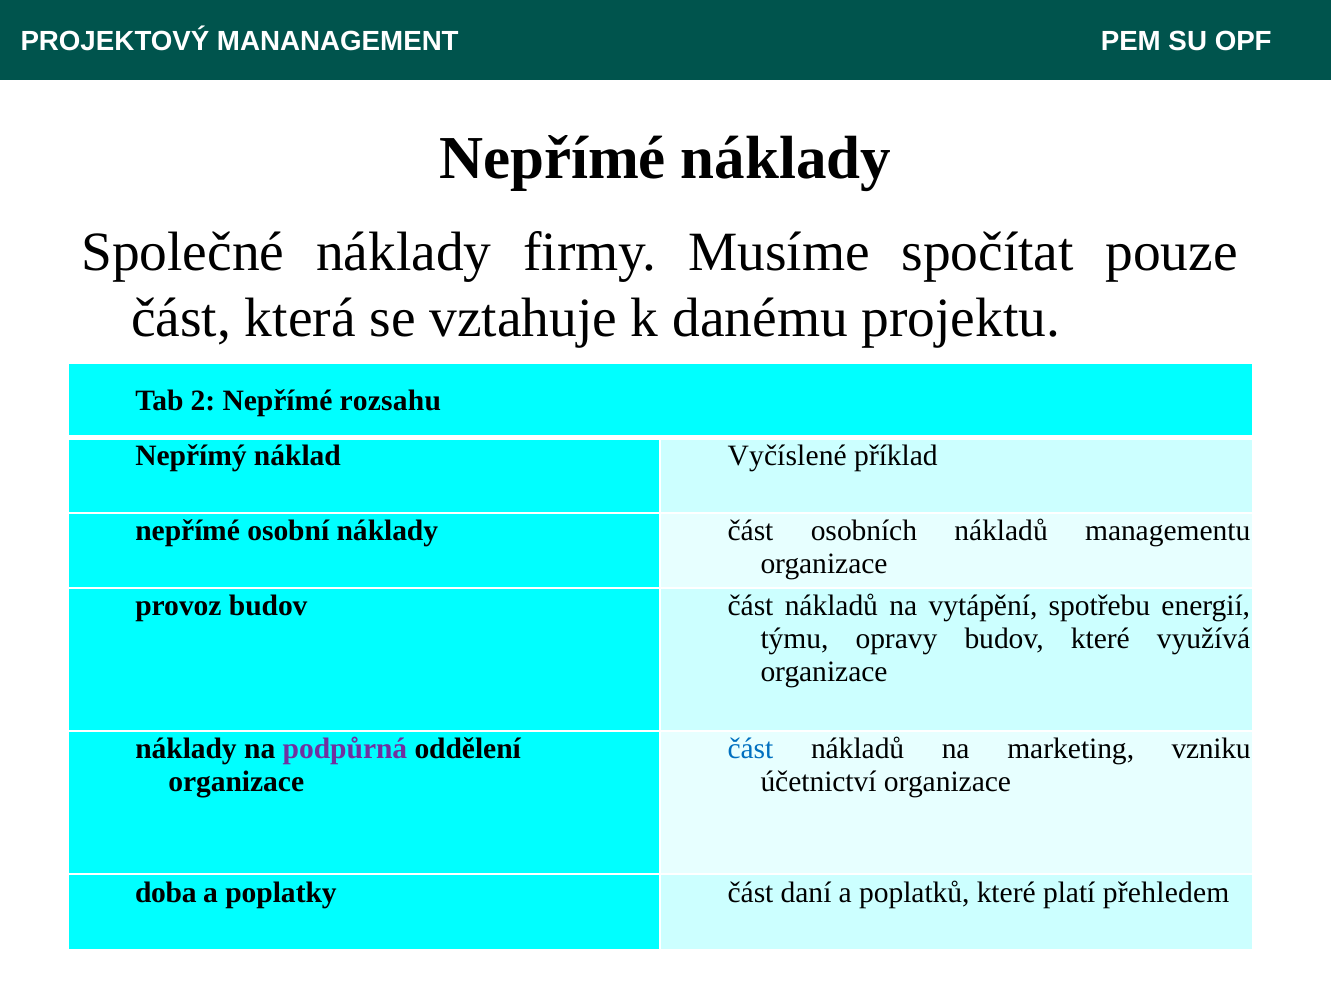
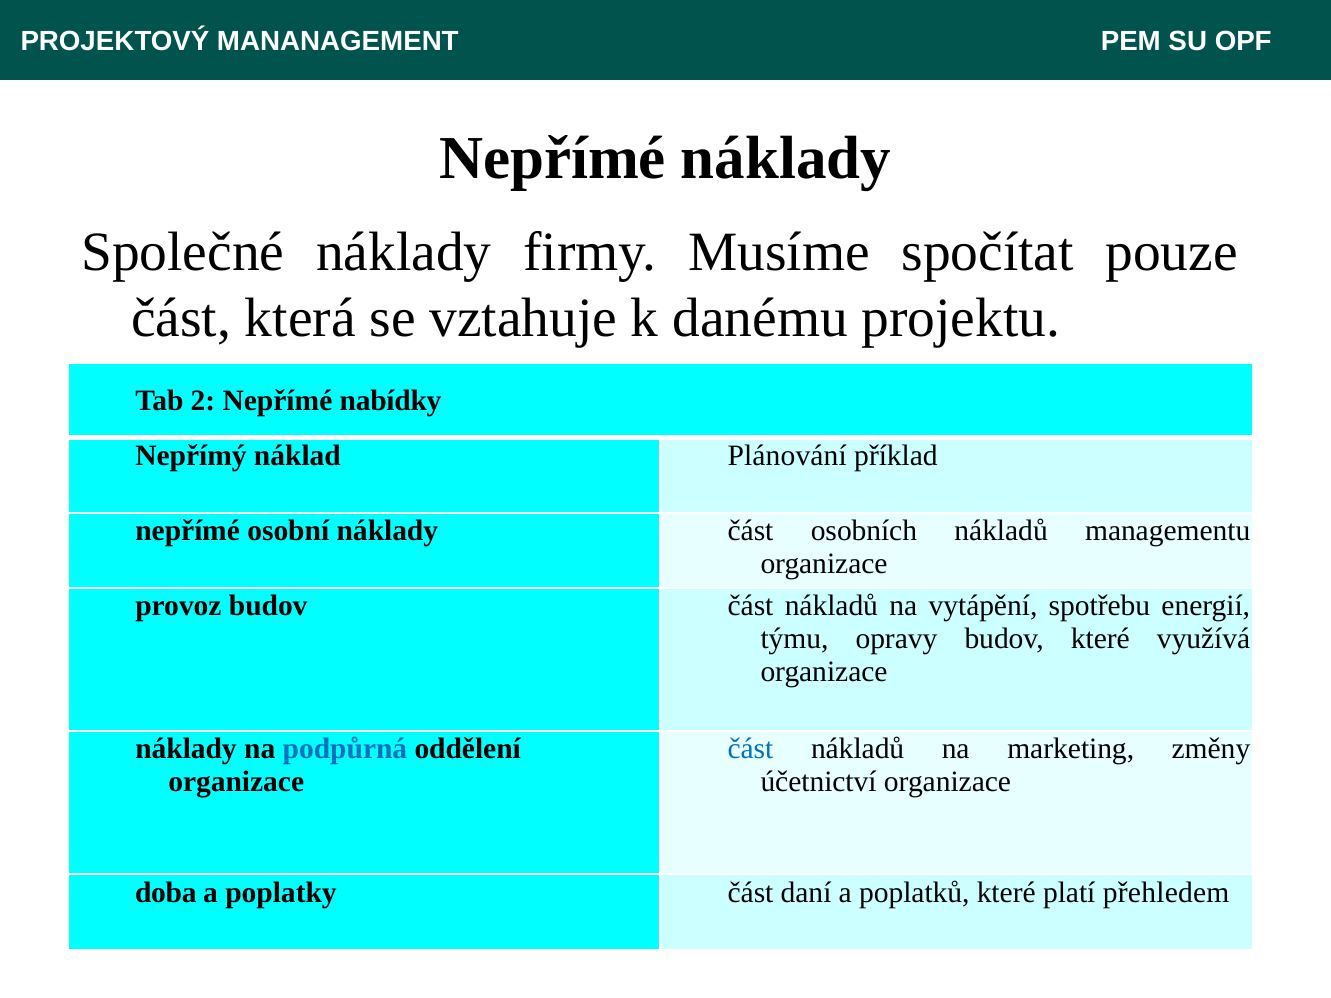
rozsahu: rozsahu -> nabídky (391, 401)
Vyčíslené: Vyčíslené -> Plánování (787, 456)
podpůrná colour: purple -> blue (345, 749)
vzniku: vzniku -> změny (1211, 749)
